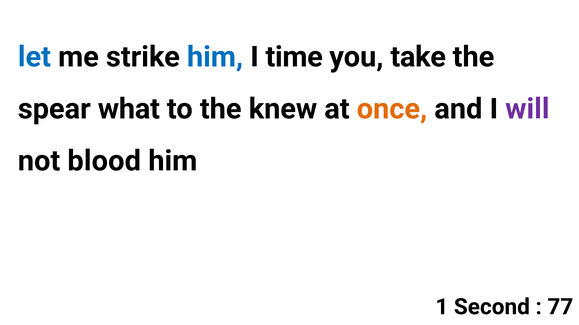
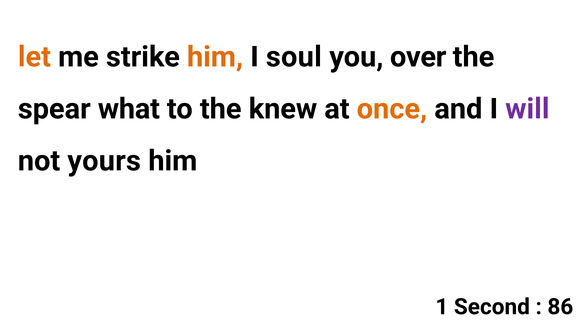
let colour: blue -> orange (34, 57)
him colour: blue -> orange (215, 57)
time: time -> soul (294, 57)
take: take -> over (418, 57)
blood: blood -> yours (104, 161)
77: 77 -> 86 (560, 307)
